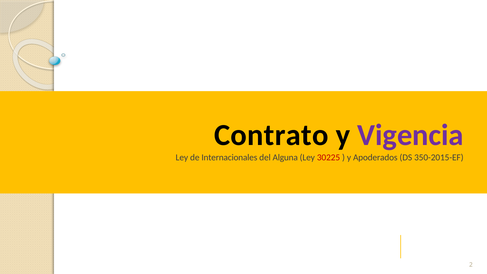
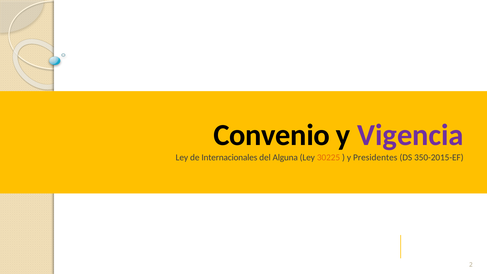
Contrato: Contrato -> Convenio (272, 135)
30225 colour: red -> orange (328, 157)
Apoderados: Apoderados -> Presidentes (375, 157)
